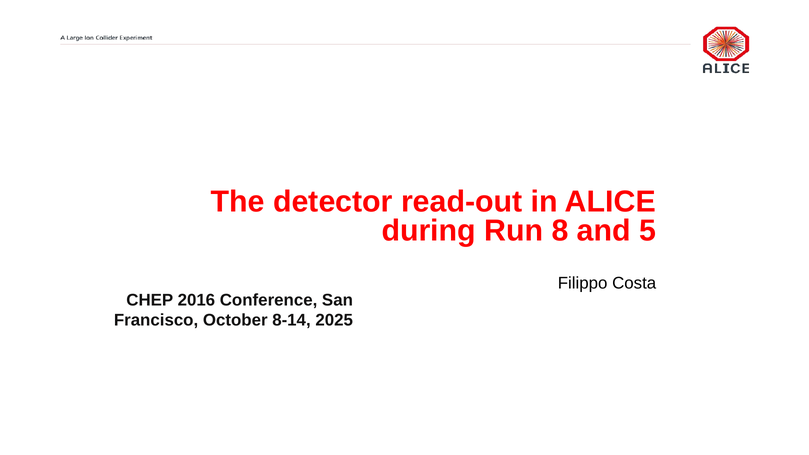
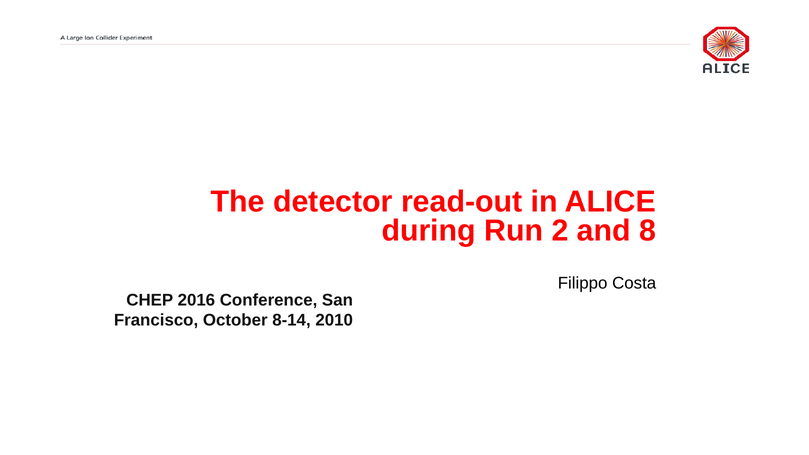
8: 8 -> 2 (560, 231)
5: 5 -> 8 (648, 231)
2025: 2025 -> 2010 (334, 320)
